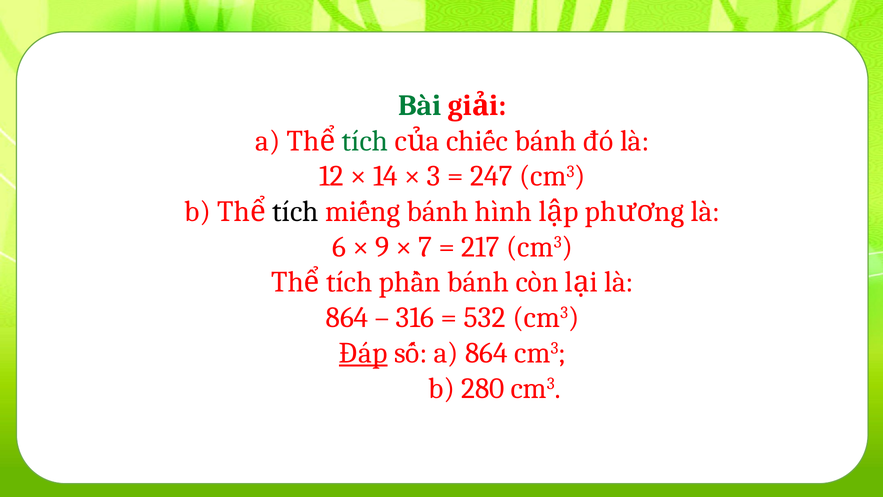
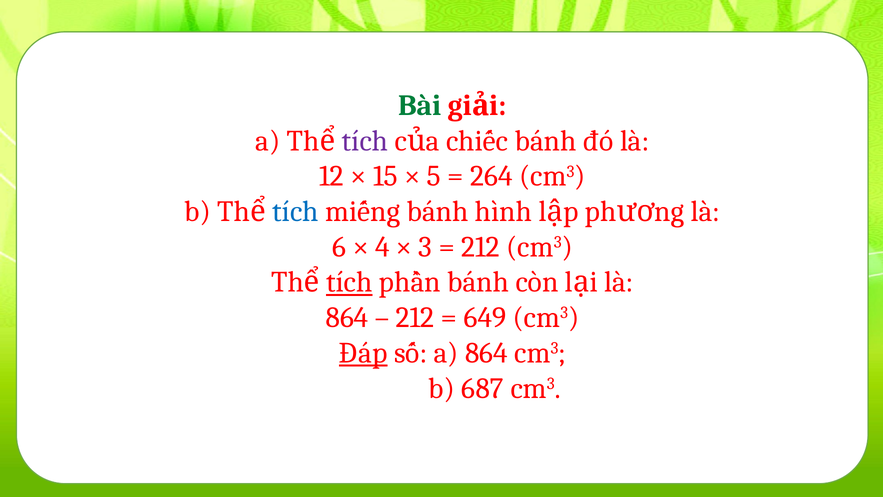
tích colour: green -> purple (365, 141)
14: 14 -> 15 (385, 176)
3: 3 -> 5 (434, 176)
247: 247 -> 264 (491, 176)
tích colour: black -> blue (296, 211)
9: 9 -> 4 (382, 247)
7: 7 -> 3 (425, 247)
217: 217 -> 212 (481, 247)
tích underline: none -> present (349, 282)
316: 316 -> 212 (415, 317)
532: 532 -> 649 (485, 317)
280: 280 -> 687 (483, 388)
